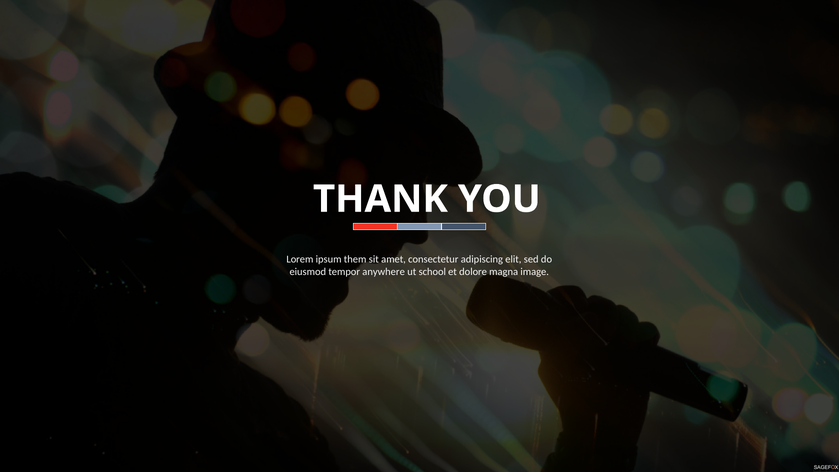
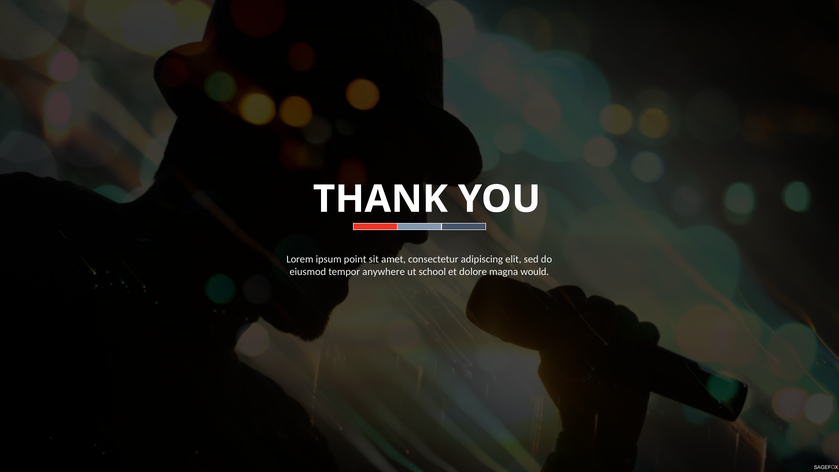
them: them -> point (355, 259)
image: image -> would (535, 272)
